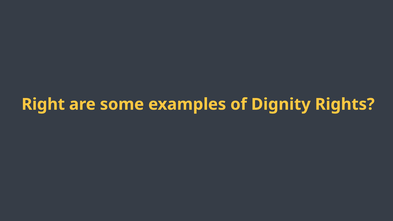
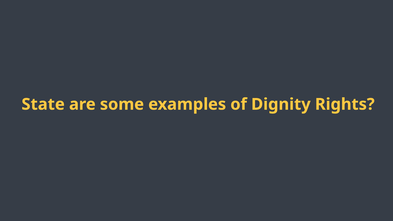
Right: Right -> State (43, 104)
